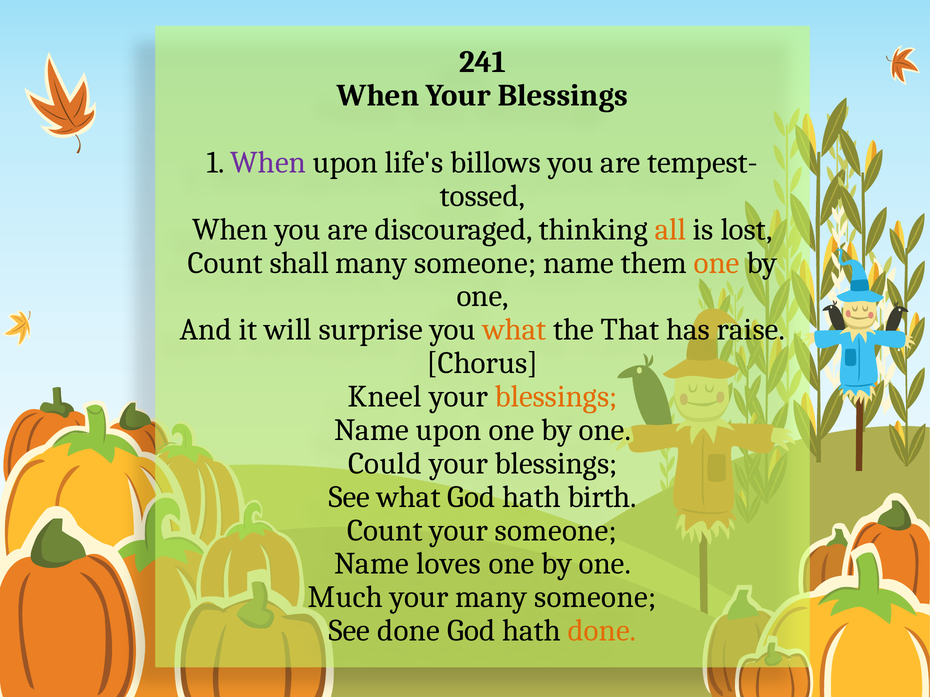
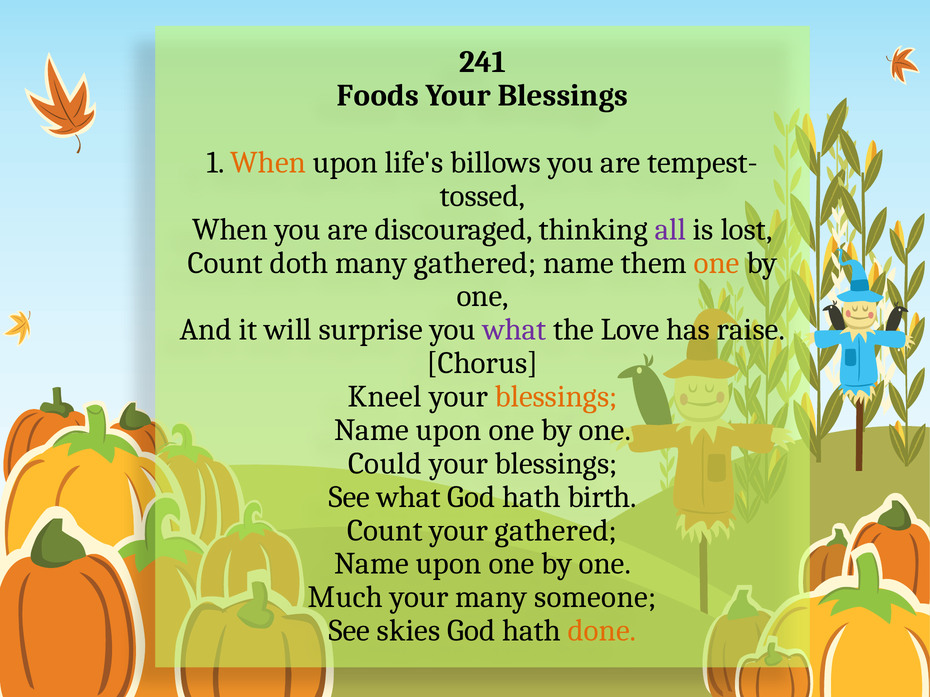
When: When -> Foods (378, 96)
When colour: purple -> orange (268, 163)
all colour: orange -> purple (670, 230)
shall: shall -> doth (299, 263)
someone: someone -> gathered (475, 263)
what colour: orange -> purple (515, 330)
That: That -> Love (630, 330)
your someone: someone -> gathered (556, 531)
loves: loves -> upon (449, 564)
See done: done -> skies (409, 631)
